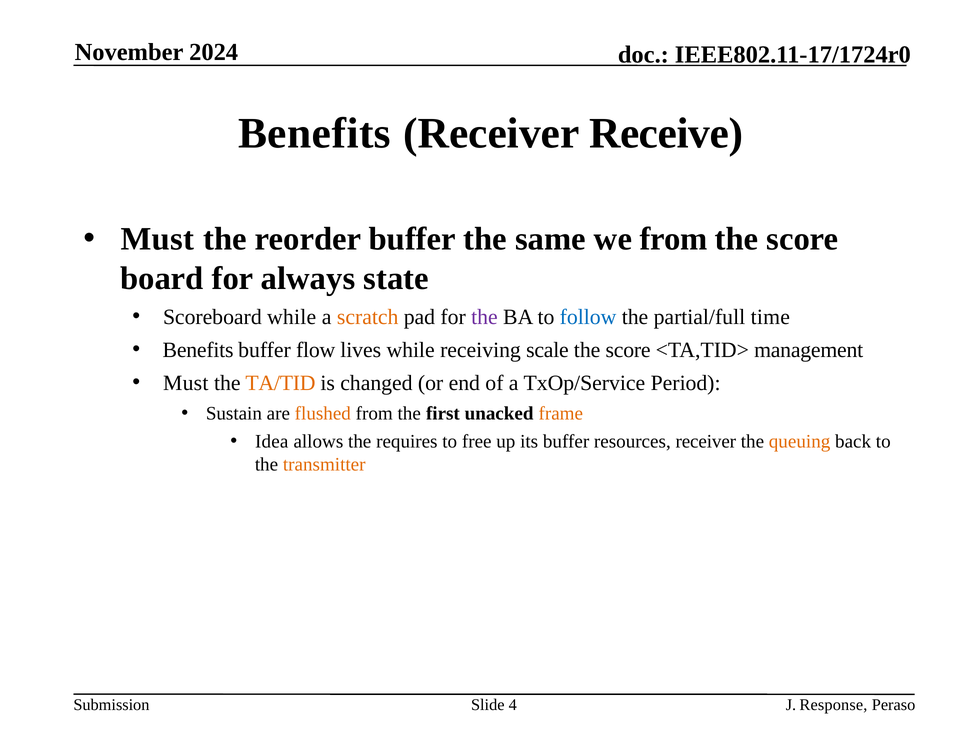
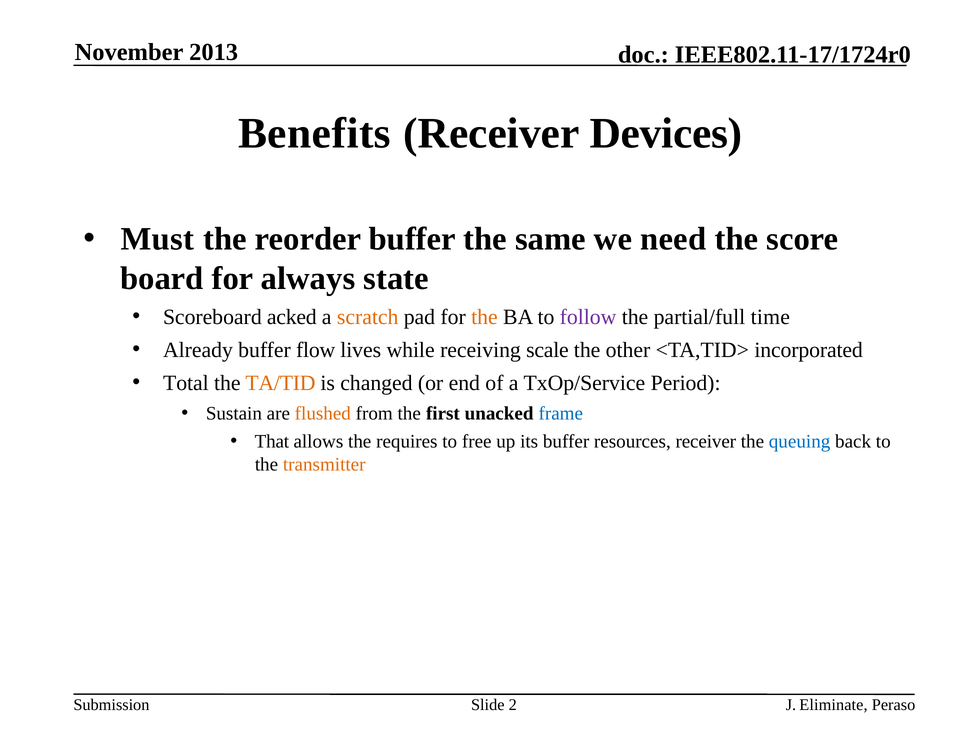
2024: 2024 -> 2013 (214, 52)
Receive: Receive -> Devices (666, 134)
we from: from -> need (673, 239)
Scoreboard while: while -> acked (292, 317)
the colour: purple -> orange (484, 317)
follow colour: blue -> purple (588, 317)
Benefits: Benefits -> Already (198, 350)
score: score -> other (628, 350)
management: management -> incorporated (809, 350)
Must: Must -> Total (186, 383)
frame colour: orange -> blue (561, 413)
Idea: Idea -> That (272, 442)
queuing colour: orange -> blue (800, 442)
4: 4 -> 2 (513, 705)
Response: Response -> Eliminate (833, 705)
